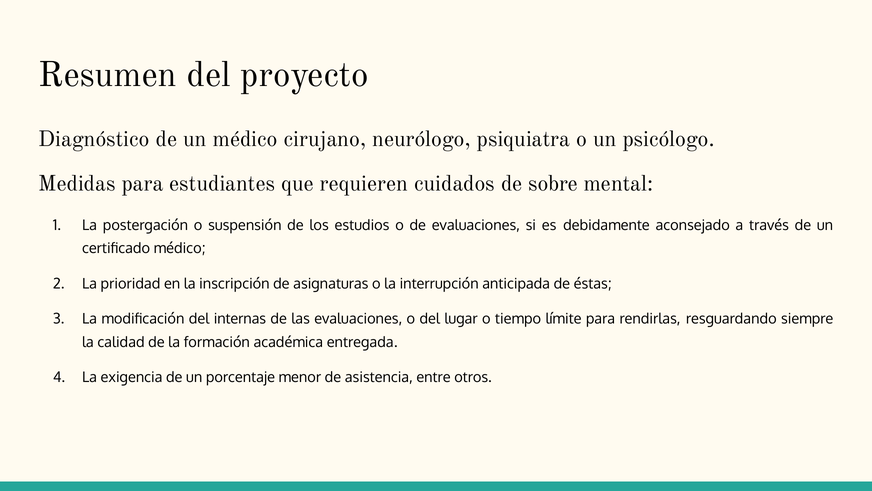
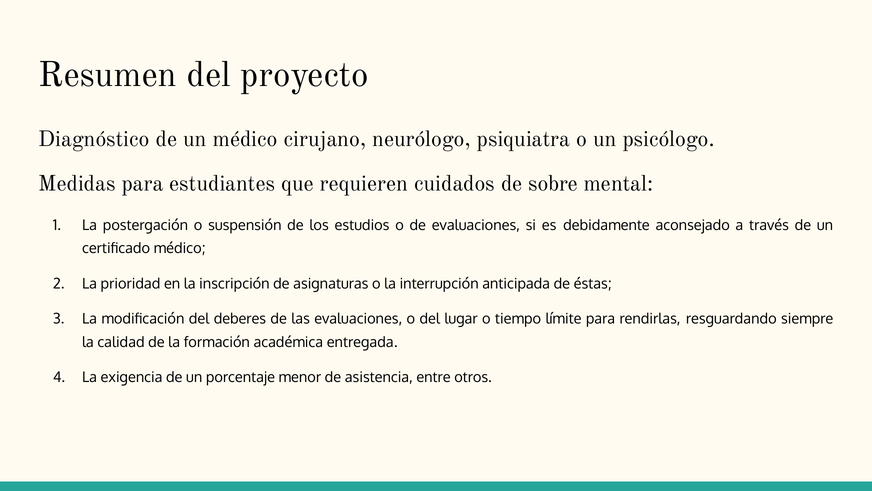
internas: internas -> deberes (240, 319)
